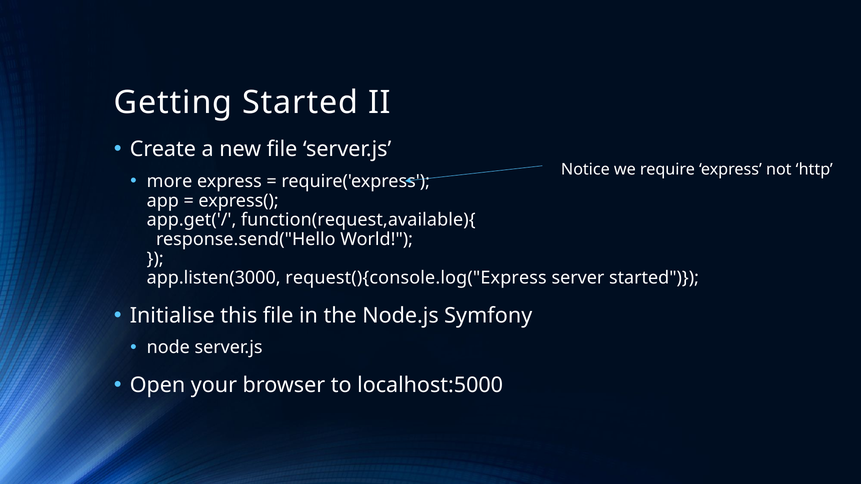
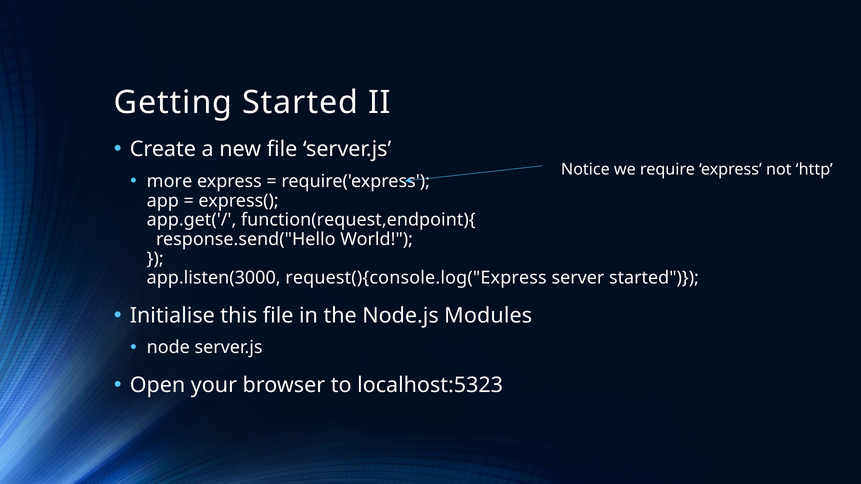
function(request,available){: function(request,available){ -> function(request,endpoint){ (358, 220)
Symfony: Symfony -> Modules (488, 316)
localhost:5000: localhost:5000 -> localhost:5323 (430, 385)
